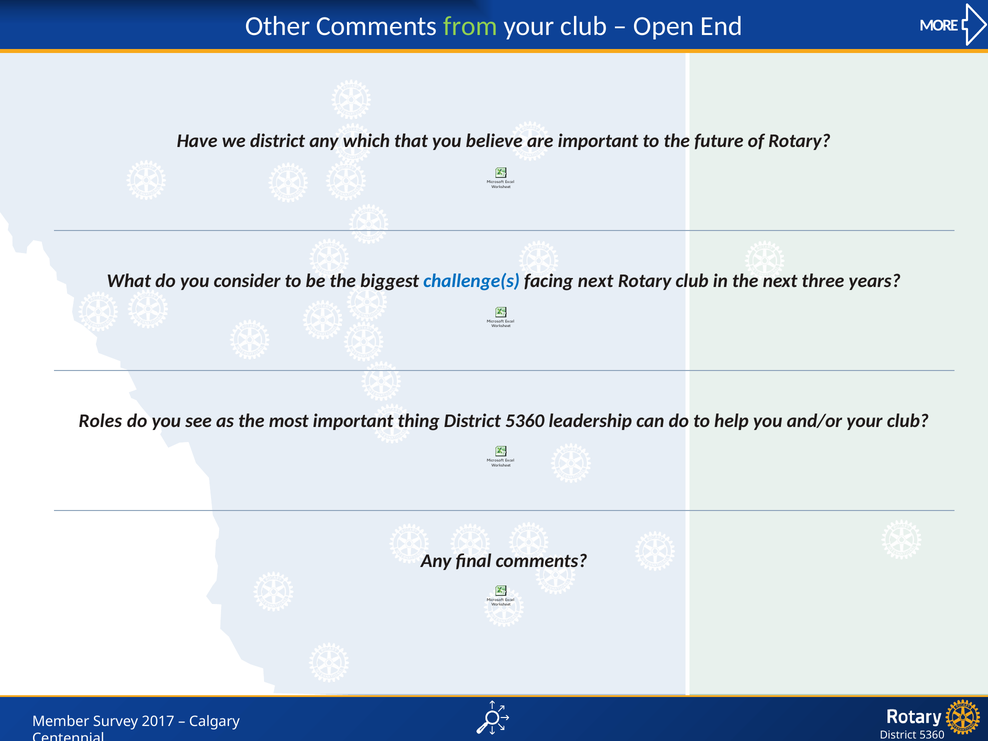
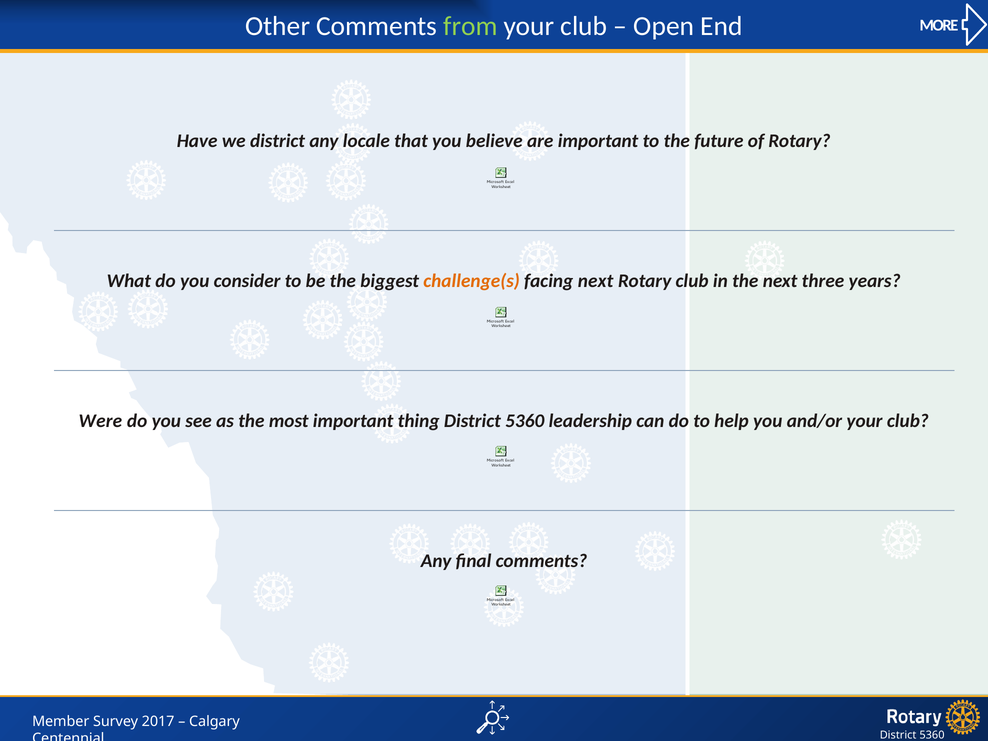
which: which -> locale (366, 141)
challenge(s colour: blue -> orange (472, 281)
Roles: Roles -> Were (100, 421)
